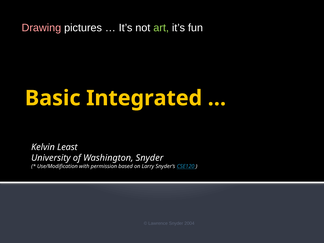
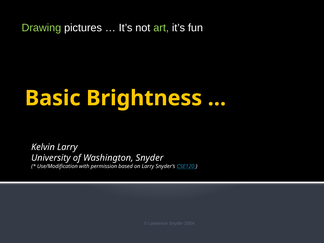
Drawing colour: pink -> light green (41, 28)
Integrated: Integrated -> Brightness (144, 98)
Kelvin Least: Least -> Larry (67, 147)
